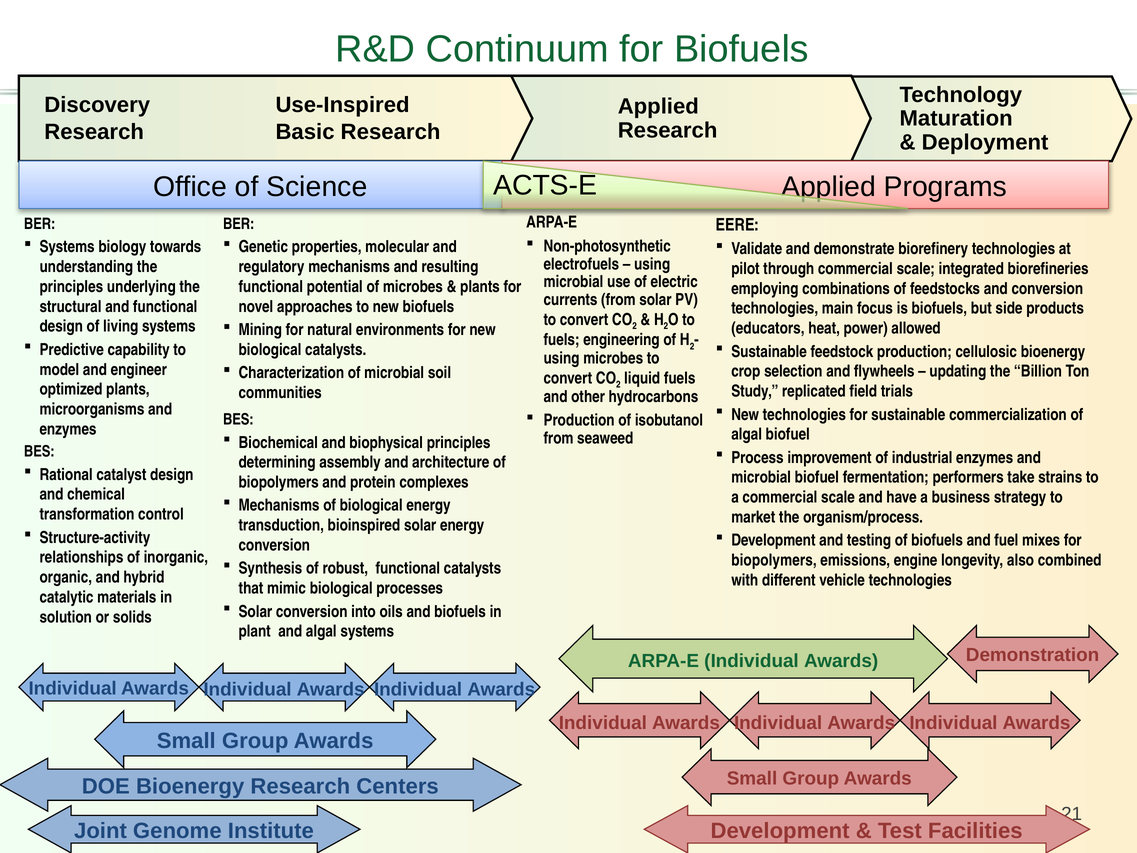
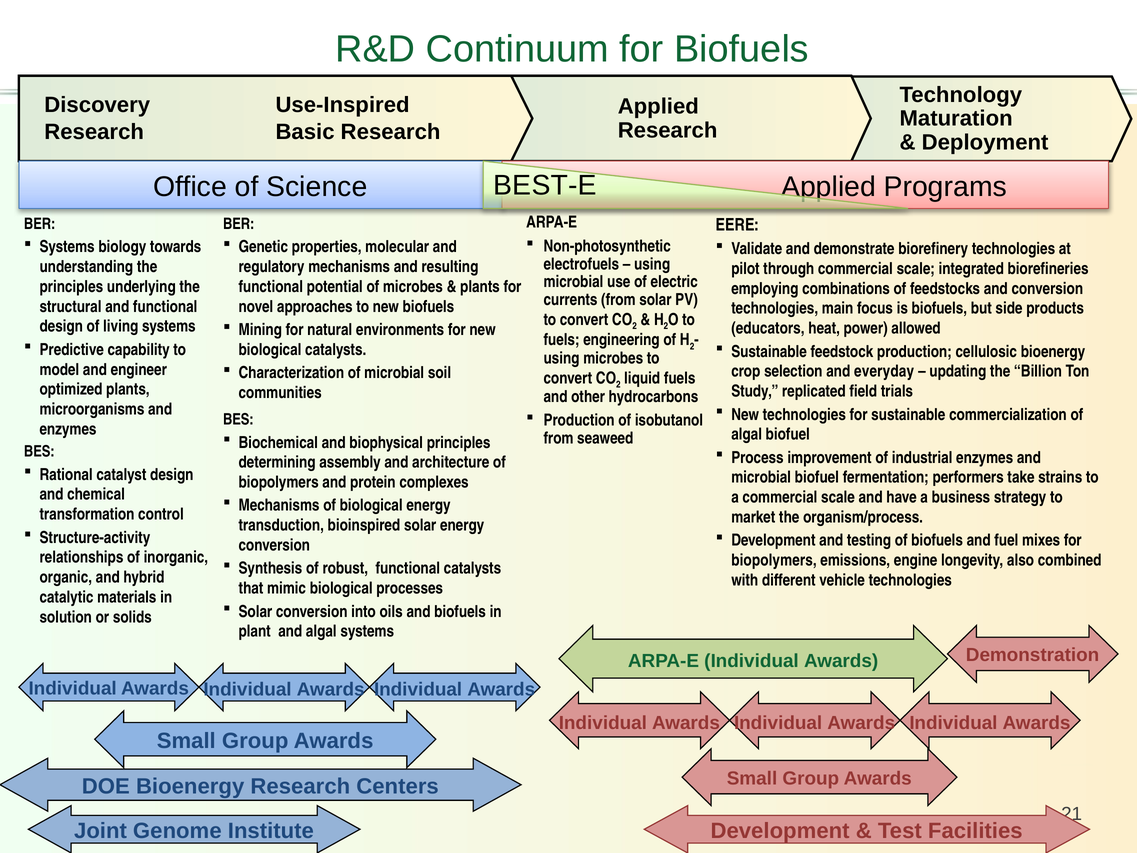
ACTS-E: ACTS-E -> BEST-E (545, 185)
flywheels: flywheels -> everyday (884, 371)
